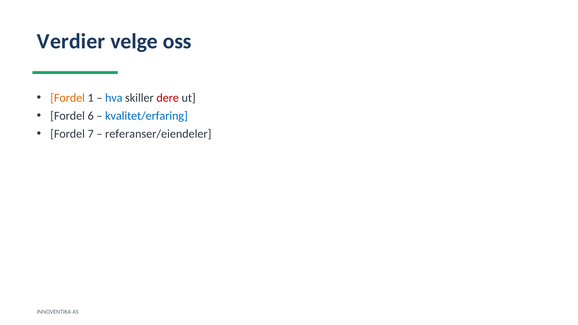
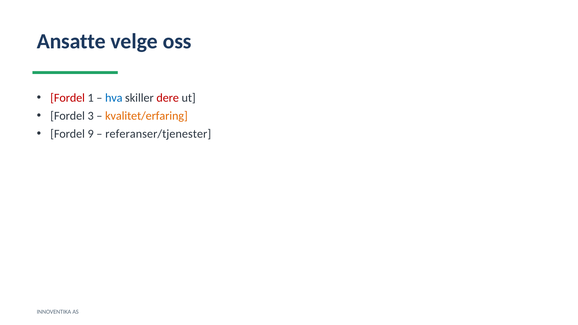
Verdier: Verdier -> Ansatte (71, 41)
Fordel colour: orange -> red (68, 98)
6: 6 -> 3 (91, 116)
kvalitet/erfaring colour: blue -> orange (146, 116)
7: 7 -> 9 (91, 134)
referanser/eiendeler: referanser/eiendeler -> referanser/tjenester (158, 134)
